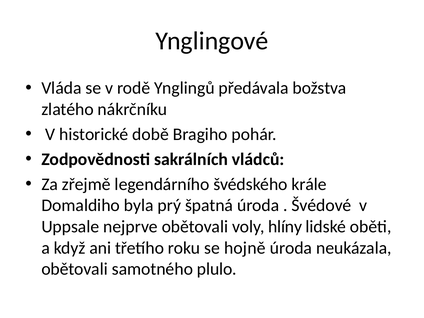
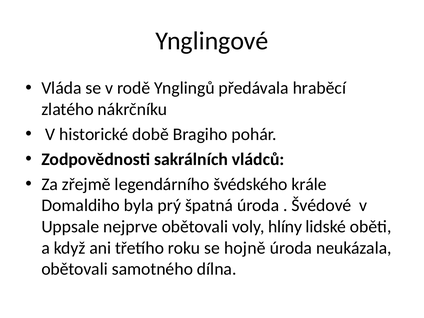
božstva: božstva -> hraběcí (319, 88)
plulo: plulo -> dílna (217, 269)
